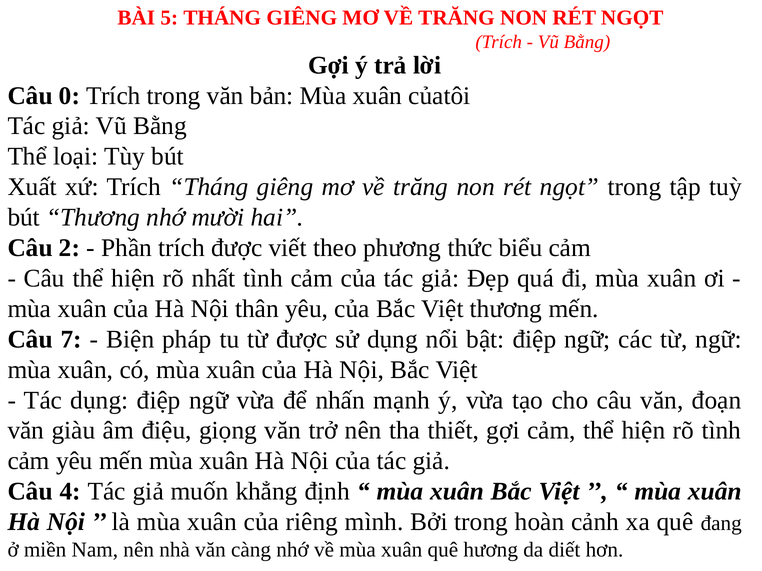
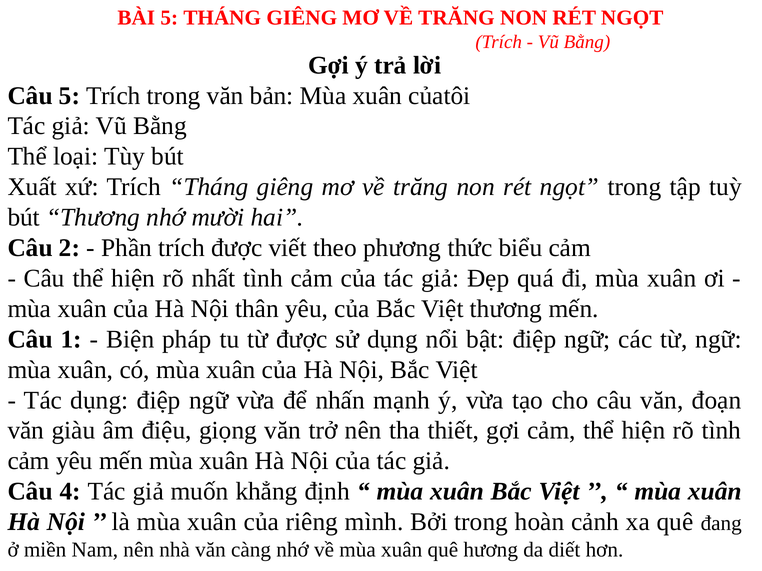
Câu 0: 0 -> 5 (70, 96)
7: 7 -> 1 (71, 340)
